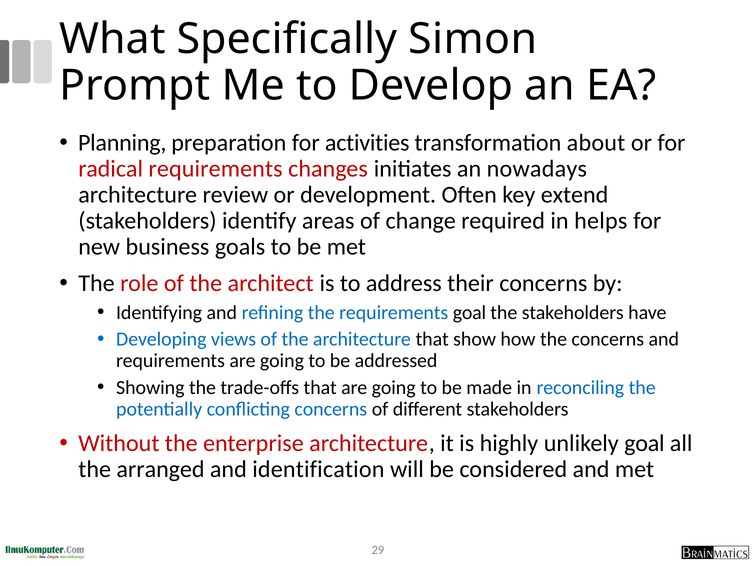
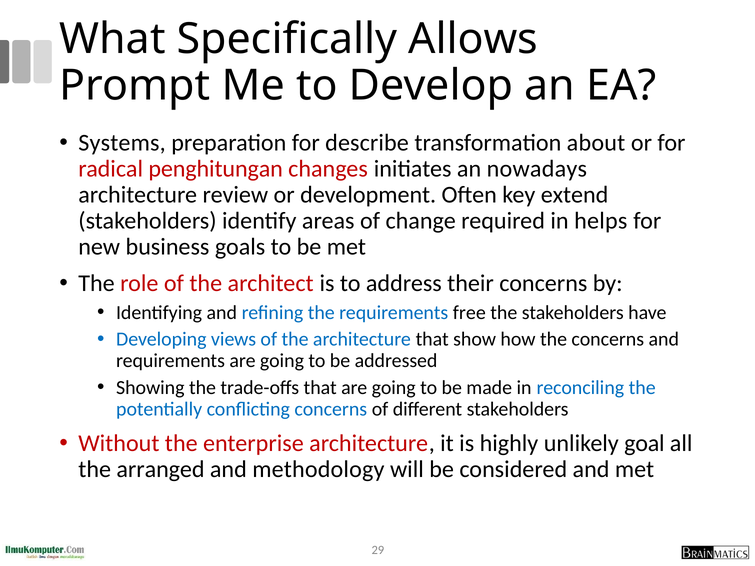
Simon: Simon -> Allows (473, 39)
Planning: Planning -> Systems (122, 143)
activities: activities -> describe (367, 143)
radical requirements: requirements -> penghitungan (216, 169)
requirements goal: goal -> free (469, 313)
identification: identification -> methodology (318, 469)
